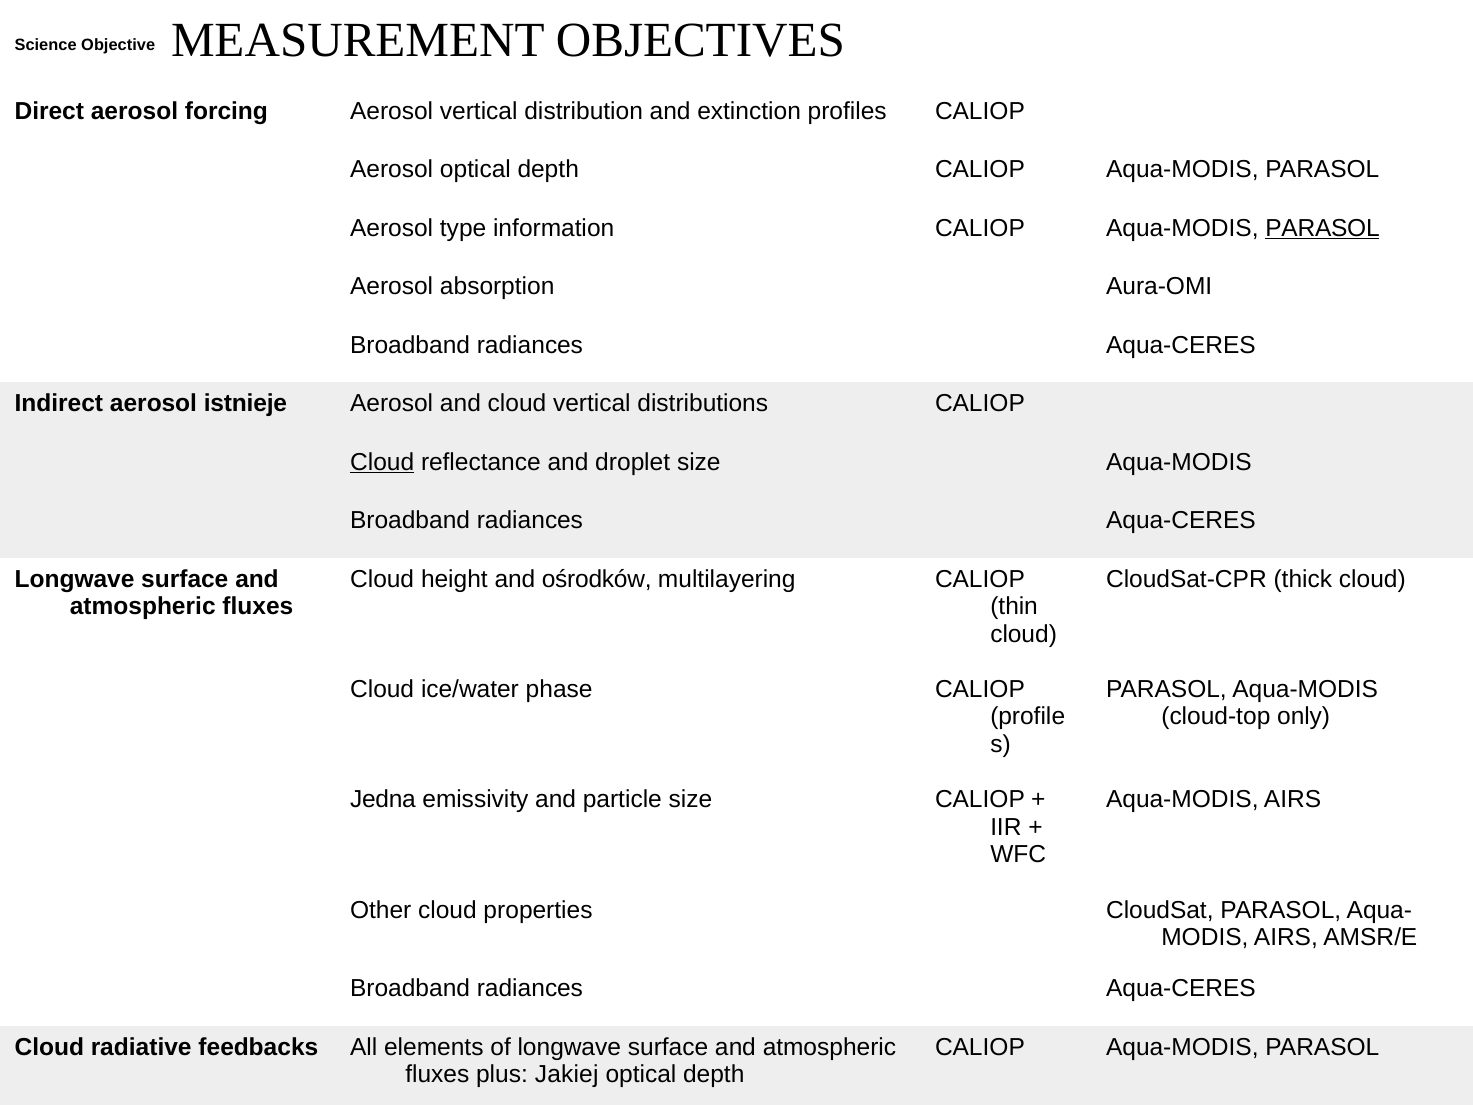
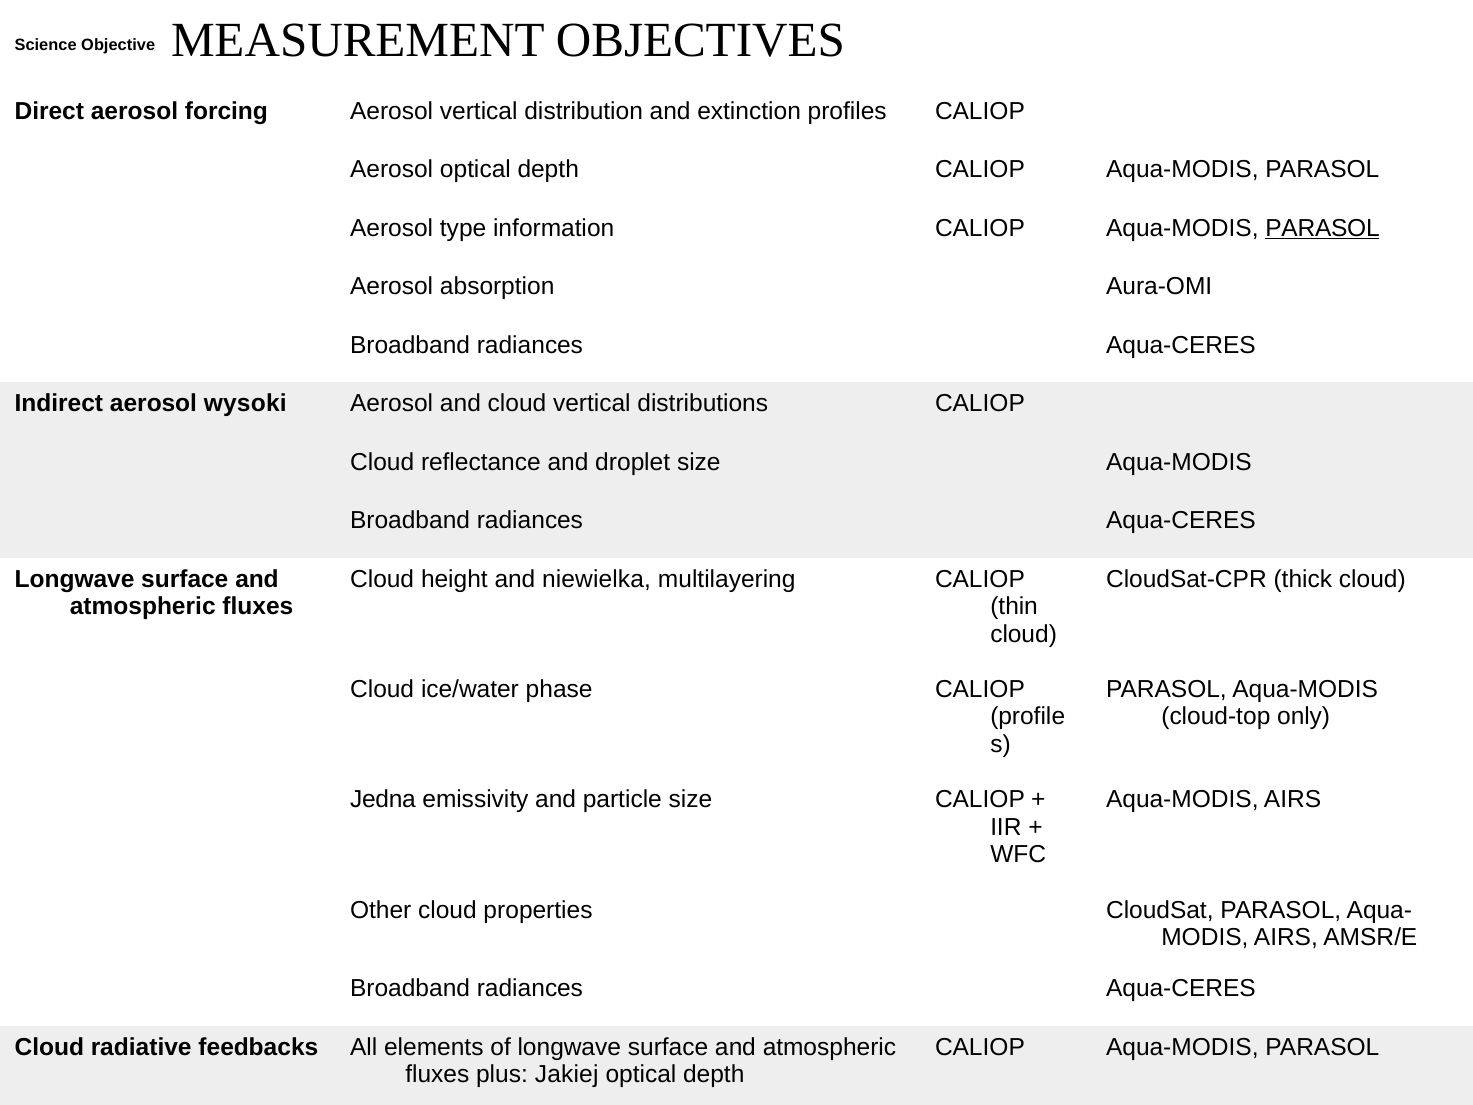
istnieje: istnieje -> wysoki (245, 403)
Cloud underline: present -> none (382, 462)
ośrodków: ośrodków -> niewielka (597, 579)
